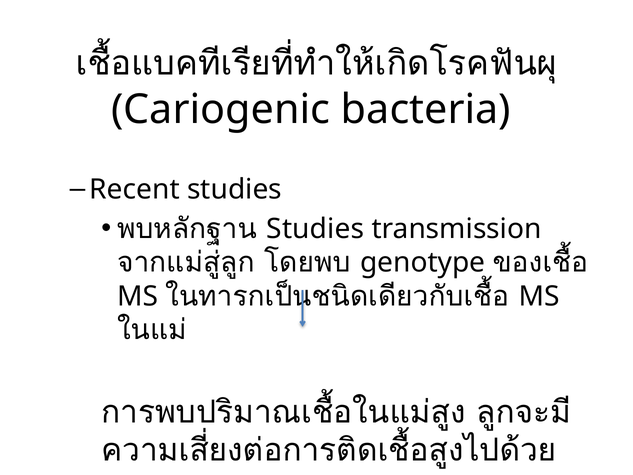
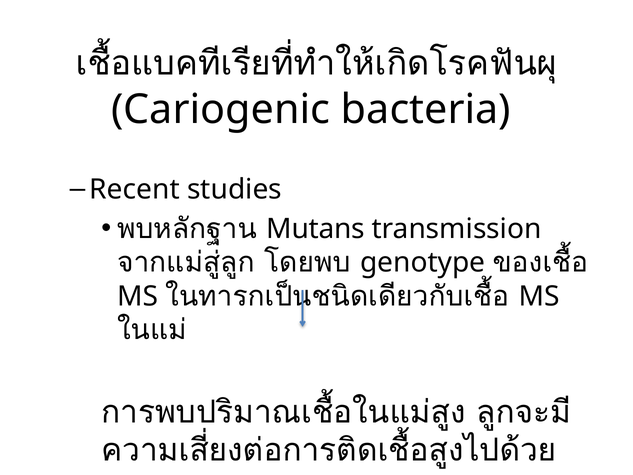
Studies: Studies -> Mutans (315, 229)
